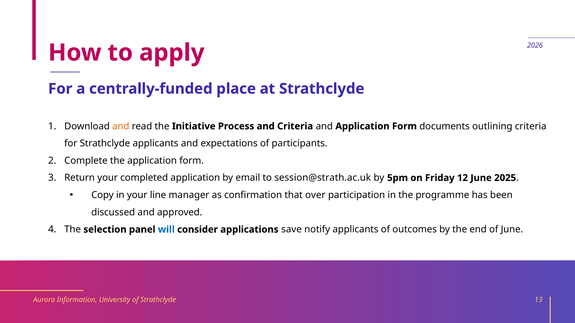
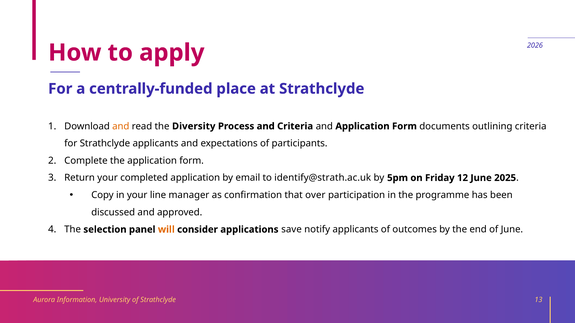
Initiative: Initiative -> Diversity (194, 126)
session@strath.ac.uk: session@strath.ac.uk -> identify@strath.ac.uk (323, 178)
will colour: blue -> orange (166, 230)
